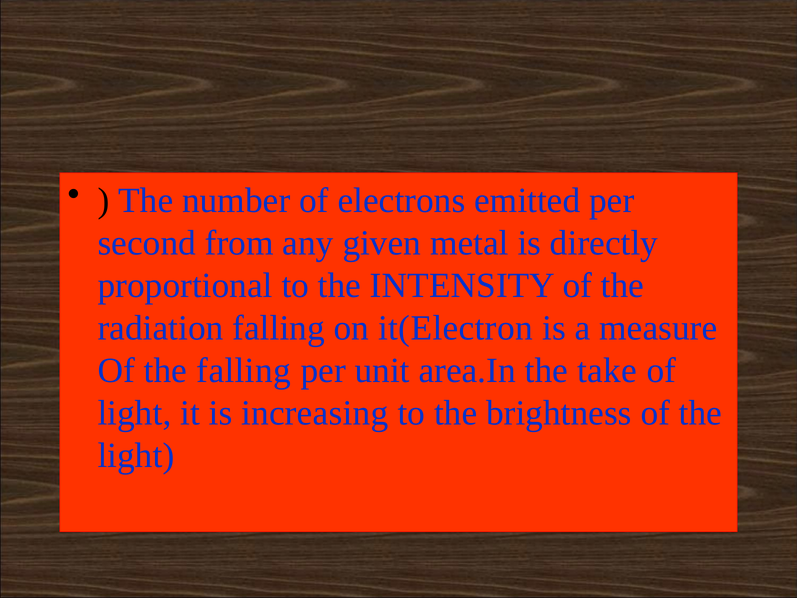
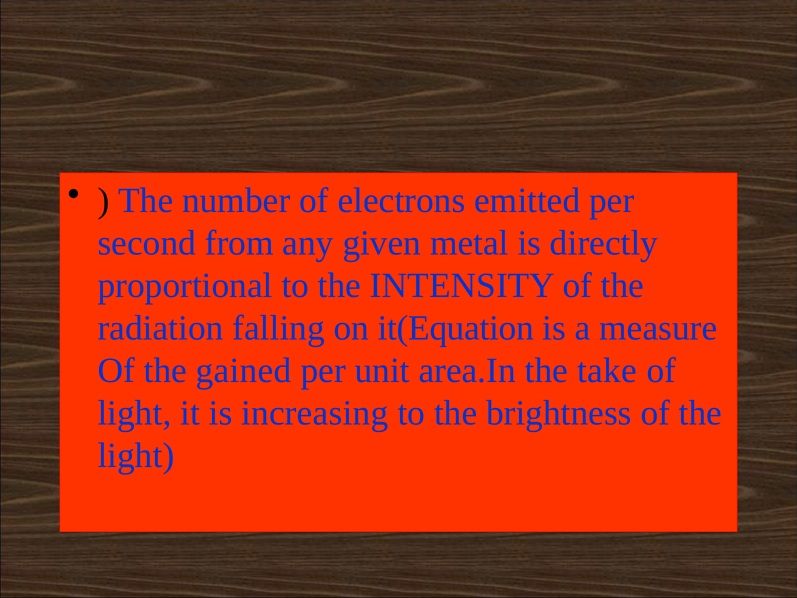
it(Electron: it(Electron -> it(Equation (456, 328)
the falling: falling -> gained (244, 370)
